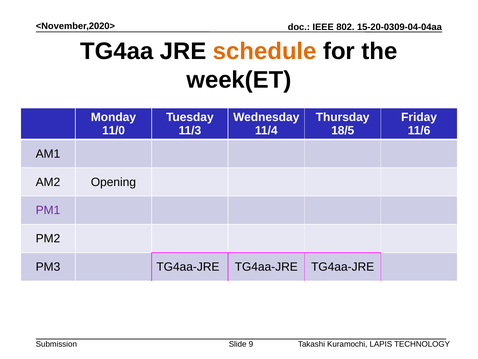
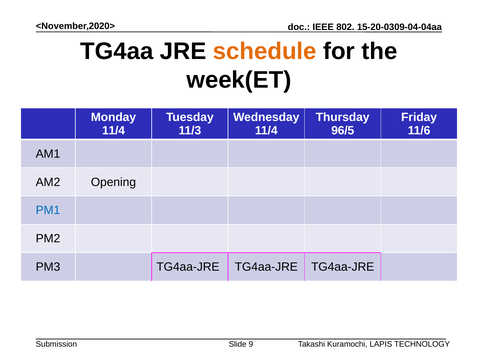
11/0: 11/0 -> 11/4 (114, 130)
18/5: 18/5 -> 96/5 (343, 130)
PM1 colour: purple -> blue (48, 210)
